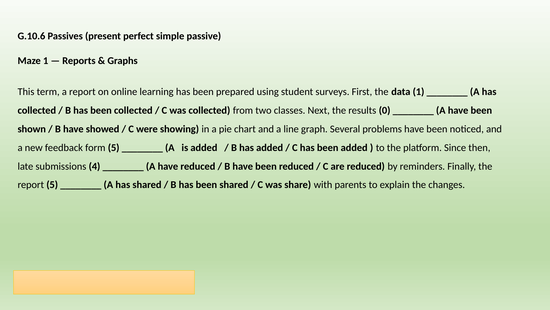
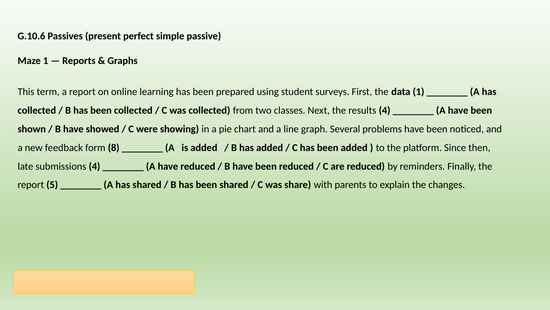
results 0: 0 -> 4 (385, 110)
form 5: 5 -> 8 (114, 147)
